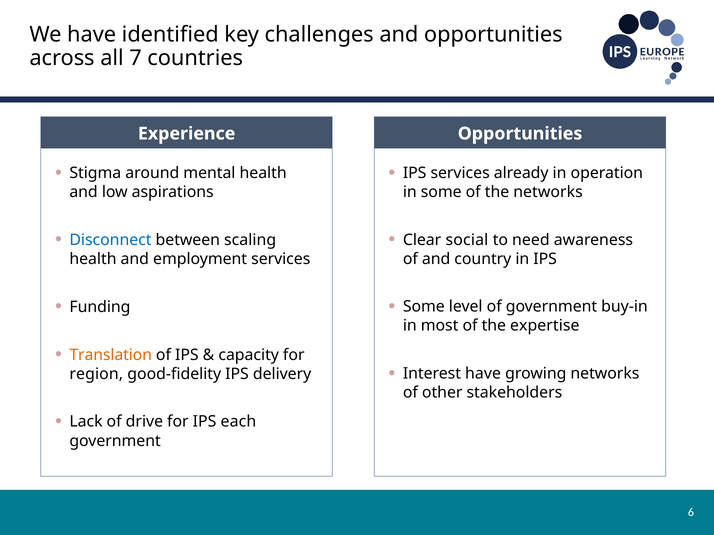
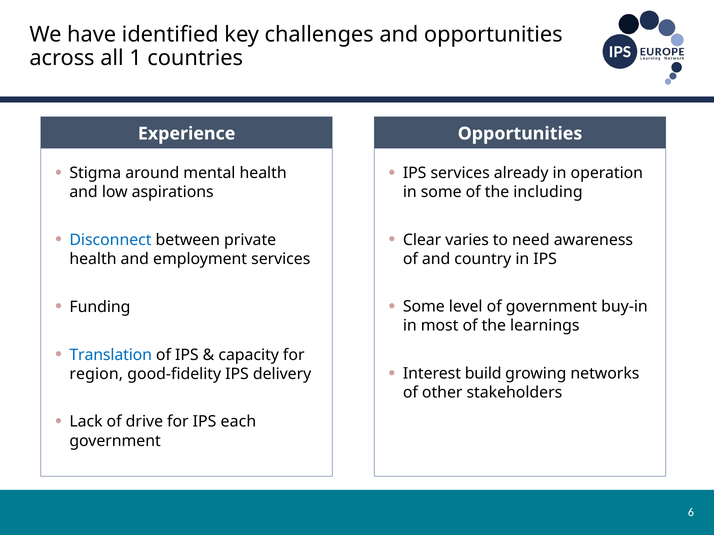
7: 7 -> 1 (136, 58)
the networks: networks -> including (548, 192)
social: social -> varies (467, 240)
scaling: scaling -> private (250, 240)
expertise: expertise -> learnings (545, 326)
Translation colour: orange -> blue (111, 355)
Interest have: have -> build (483, 374)
